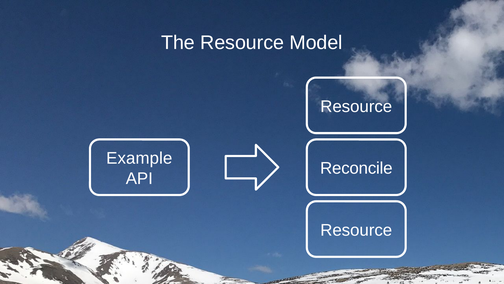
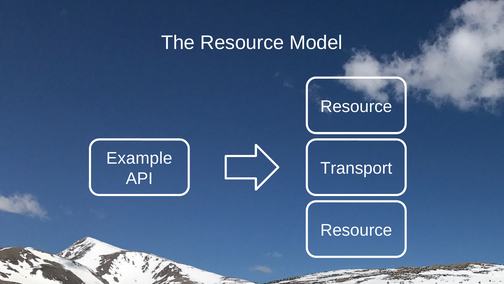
Reconcile: Reconcile -> Transport (356, 168)
